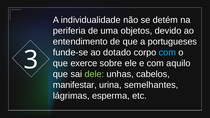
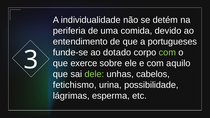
objetos: objetos -> comida (136, 31)
com colour: light blue -> light green (167, 52)
manifestar: manifestar -> fetichismo (75, 85)
semelhantes: semelhantes -> possibilidade (151, 85)
